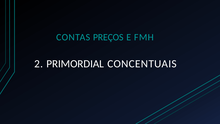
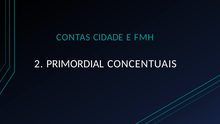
PREÇOS: PREÇOS -> CIDADE (108, 37)
